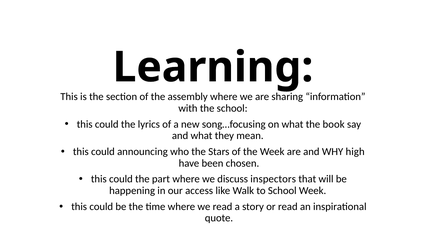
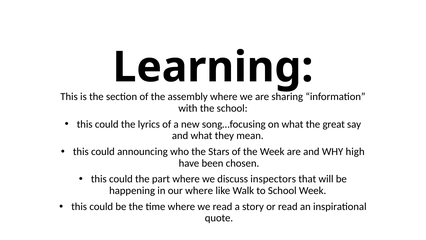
book: book -> great (334, 124)
our access: access -> where (199, 190)
